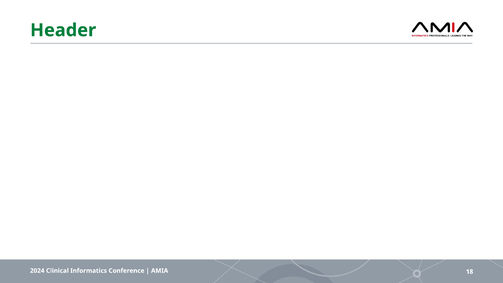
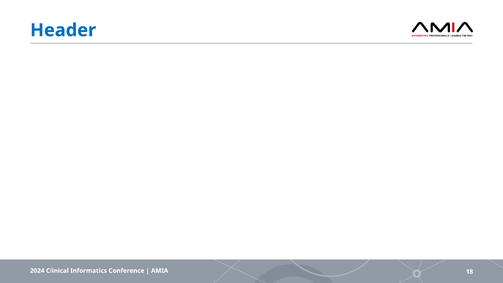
Header colour: green -> blue (63, 30)
